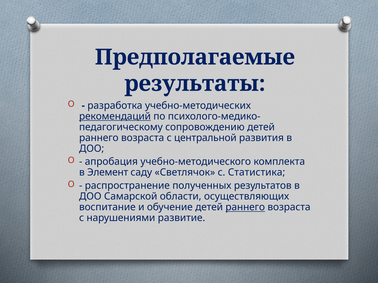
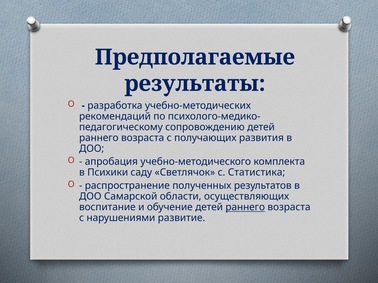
рекомендаций underline: present -> none (115, 116)
центральной: центральной -> получающих (205, 138)
Элемент: Элемент -> Психики (108, 173)
